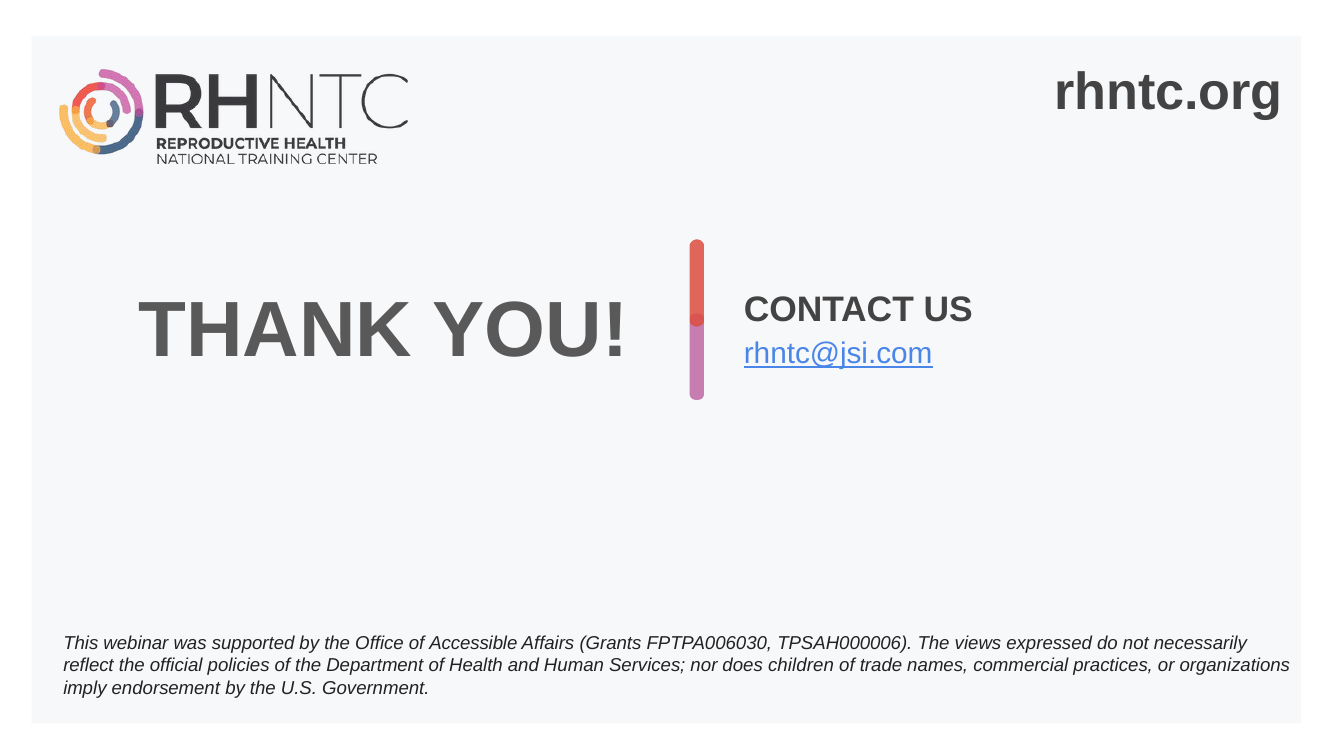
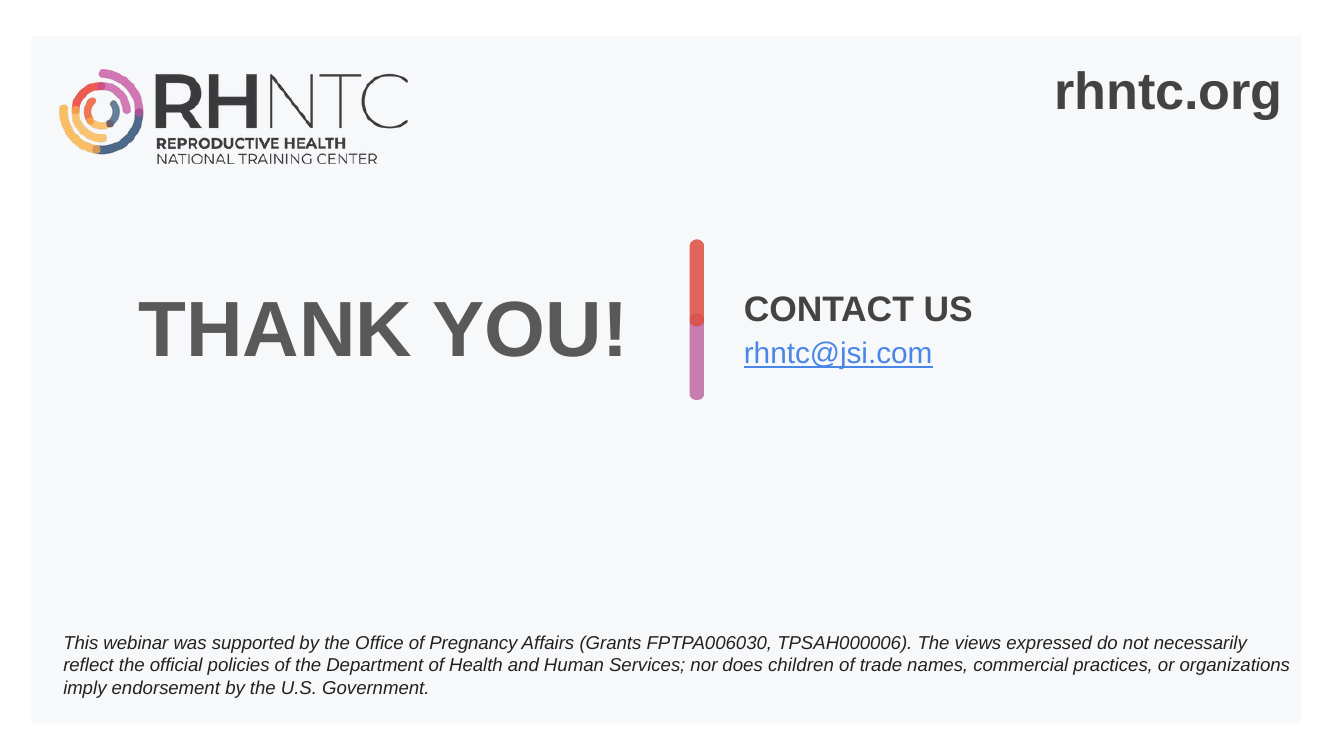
Accessible: Accessible -> Pregnancy (473, 643)
